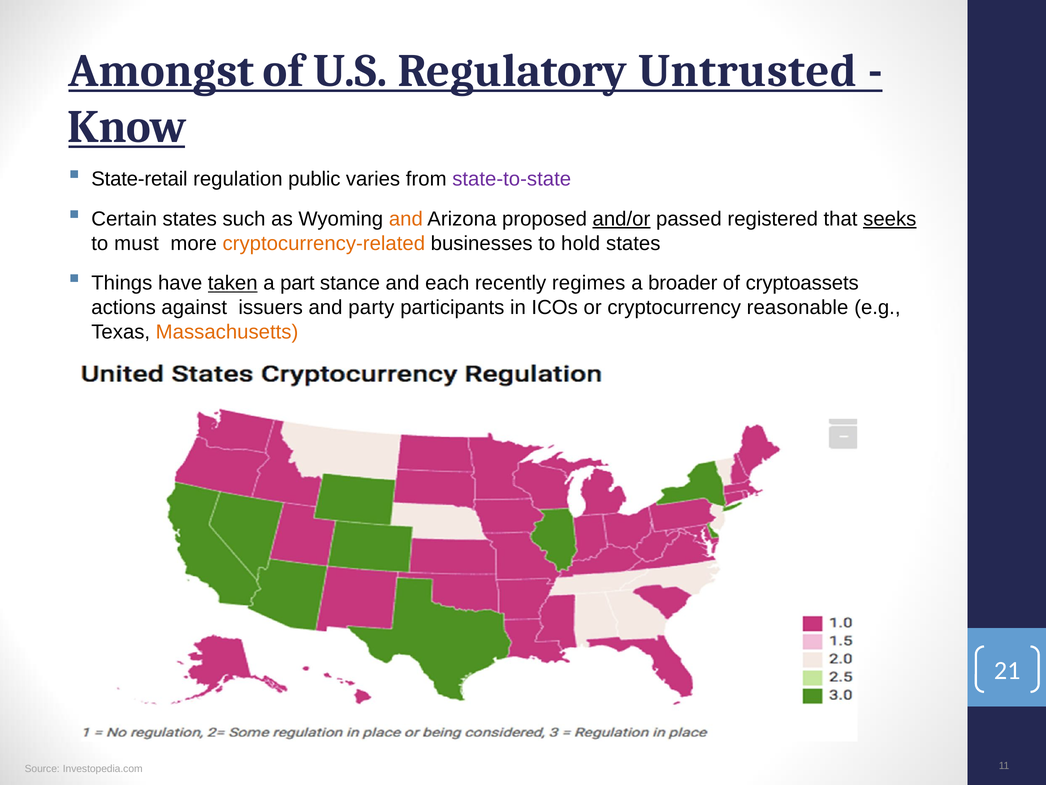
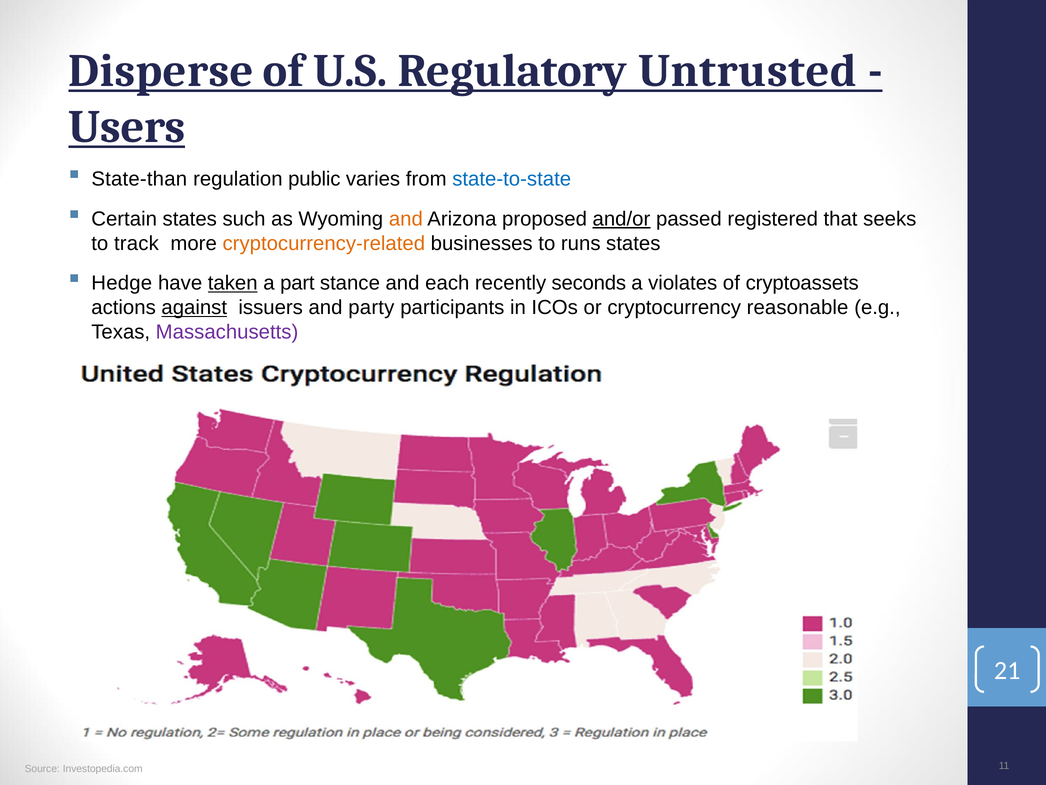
Amongst: Amongst -> Disperse (161, 71)
Know: Know -> Users (127, 127)
State-retail: State-retail -> State-than (139, 179)
state-to-state colour: purple -> blue (512, 179)
seeks underline: present -> none (890, 219)
must: must -> track (136, 243)
hold: hold -> runs (581, 243)
Things: Things -> Hedge (122, 283)
regimes: regimes -> seconds (589, 283)
broader: broader -> violates (683, 283)
against underline: none -> present (194, 307)
Massachusetts colour: orange -> purple (227, 332)
